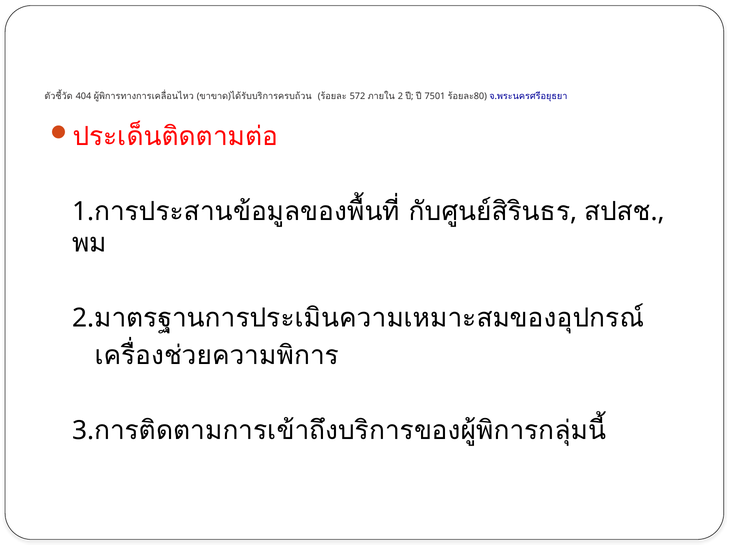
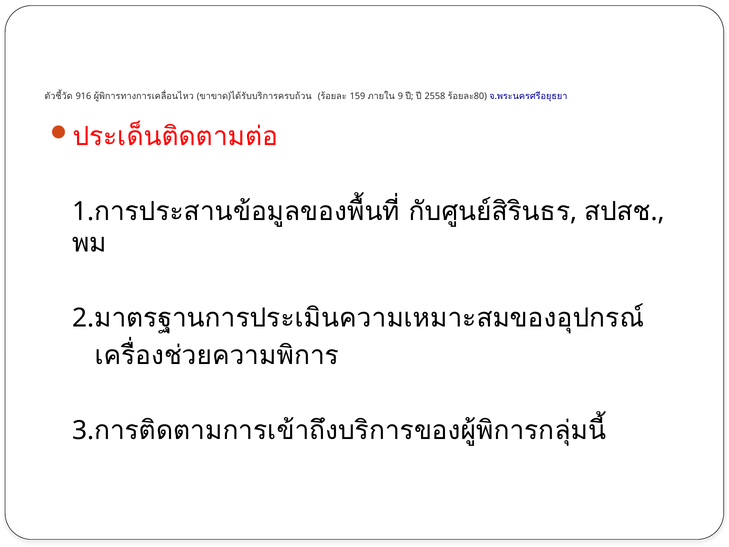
404: 404 -> 916 (83, 96)
572: 572 -> 159 (357, 96)
2: 2 -> 9 (400, 96)
7501: 7501 -> 2558 (435, 96)
